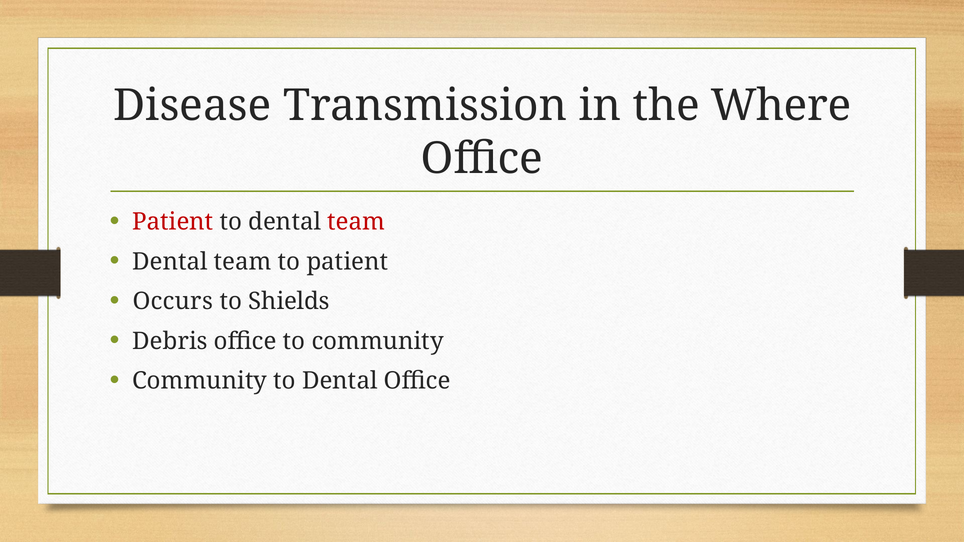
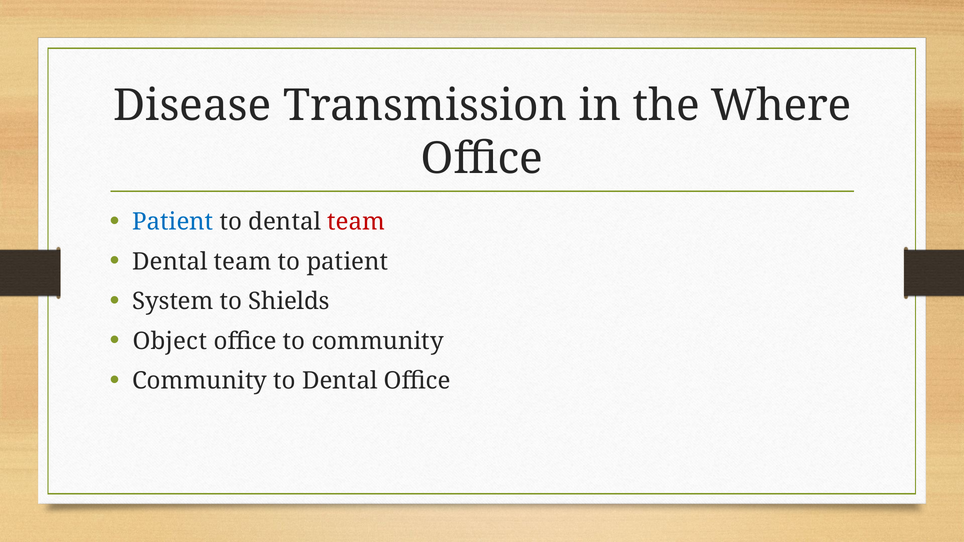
Patient colour: red -> blue (173, 222)
Occurs: Occurs -> System (173, 301)
Debris: Debris -> Object (170, 341)
